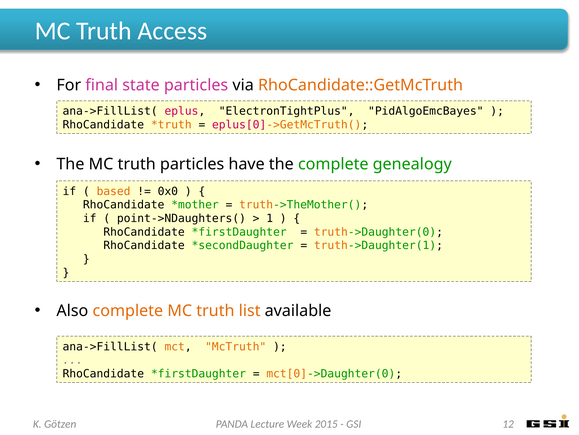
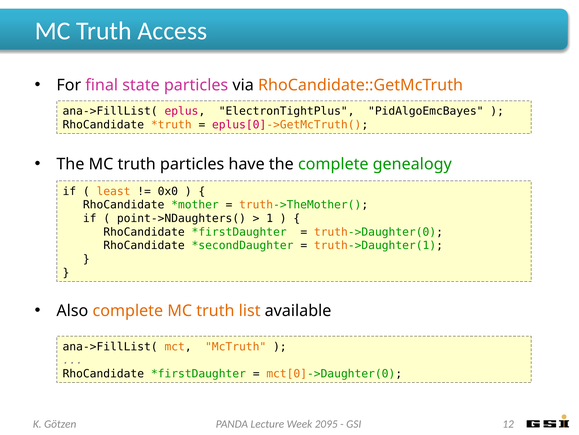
based: based -> least (114, 191)
2015: 2015 -> 2095 (326, 423)
